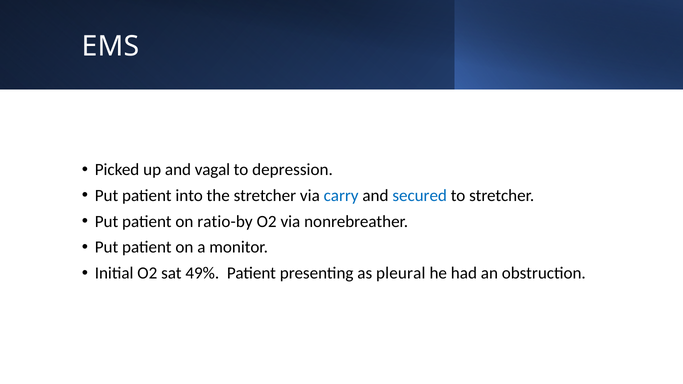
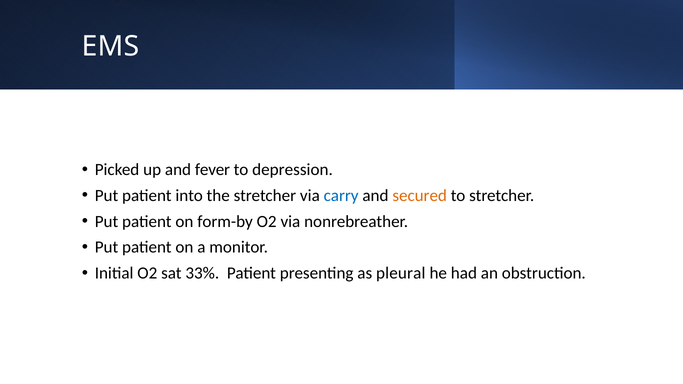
vagal: vagal -> fever (212, 170)
secured colour: blue -> orange (420, 196)
ratio-by: ratio-by -> form-by (225, 222)
49%: 49% -> 33% (202, 273)
